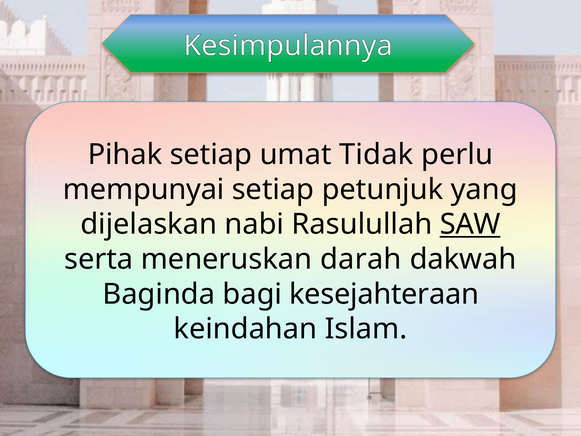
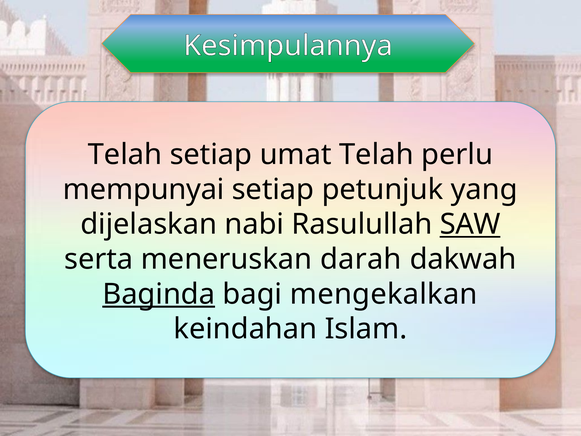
Pihak: Pihak -> Telah (125, 155)
umat Tidak: Tidak -> Telah (376, 155)
Baginda underline: none -> present (159, 294)
kesejahteraan: kesejahteraan -> mengekalkan (384, 294)
